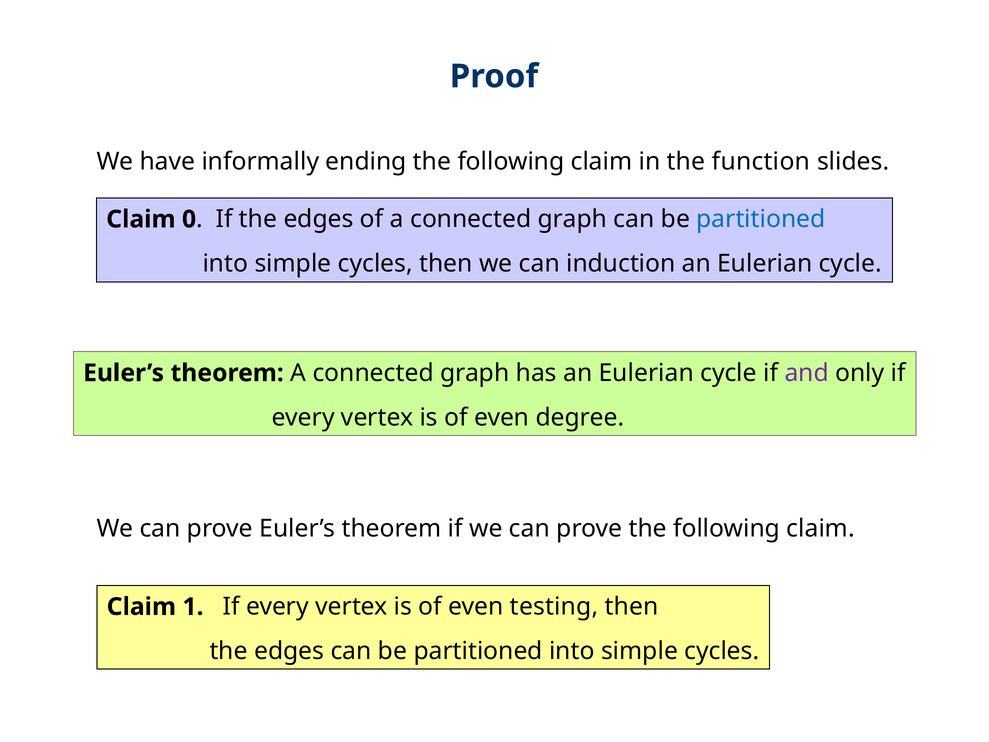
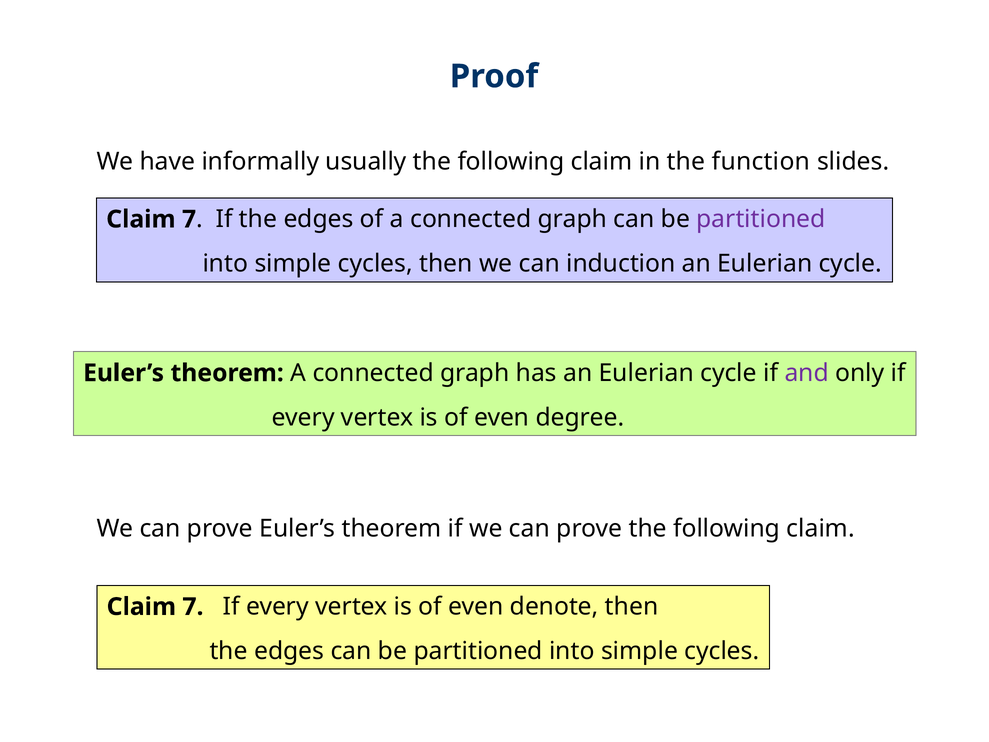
ending: ending -> usually (366, 161)
0: 0 -> 7 (189, 219)
partitioned colour: blue -> purple (761, 219)
1: 1 -> 7 (193, 607)
testing: testing -> denote (554, 607)
